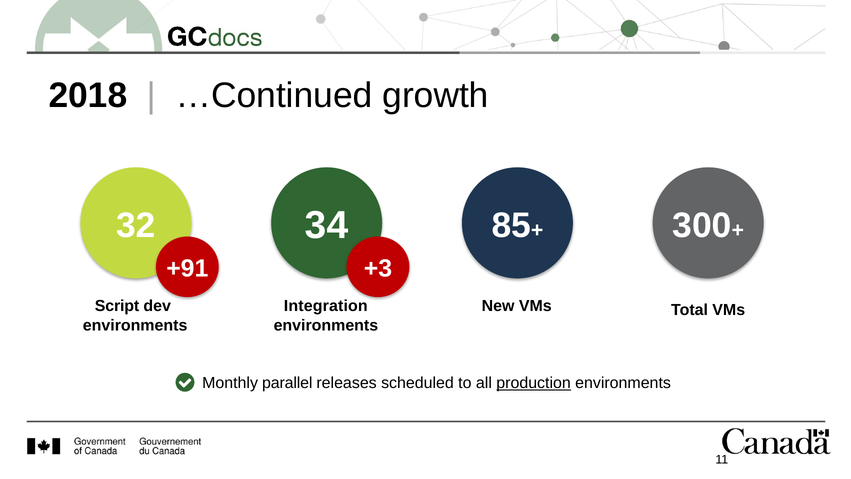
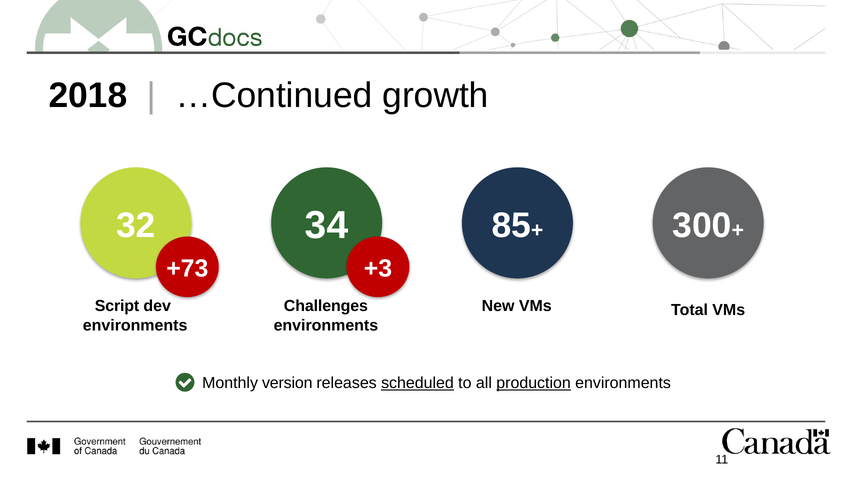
+91: +91 -> +73 (187, 268)
Integration: Integration -> Challenges (326, 306)
parallel: parallel -> version (287, 383)
scheduled underline: none -> present (417, 383)
